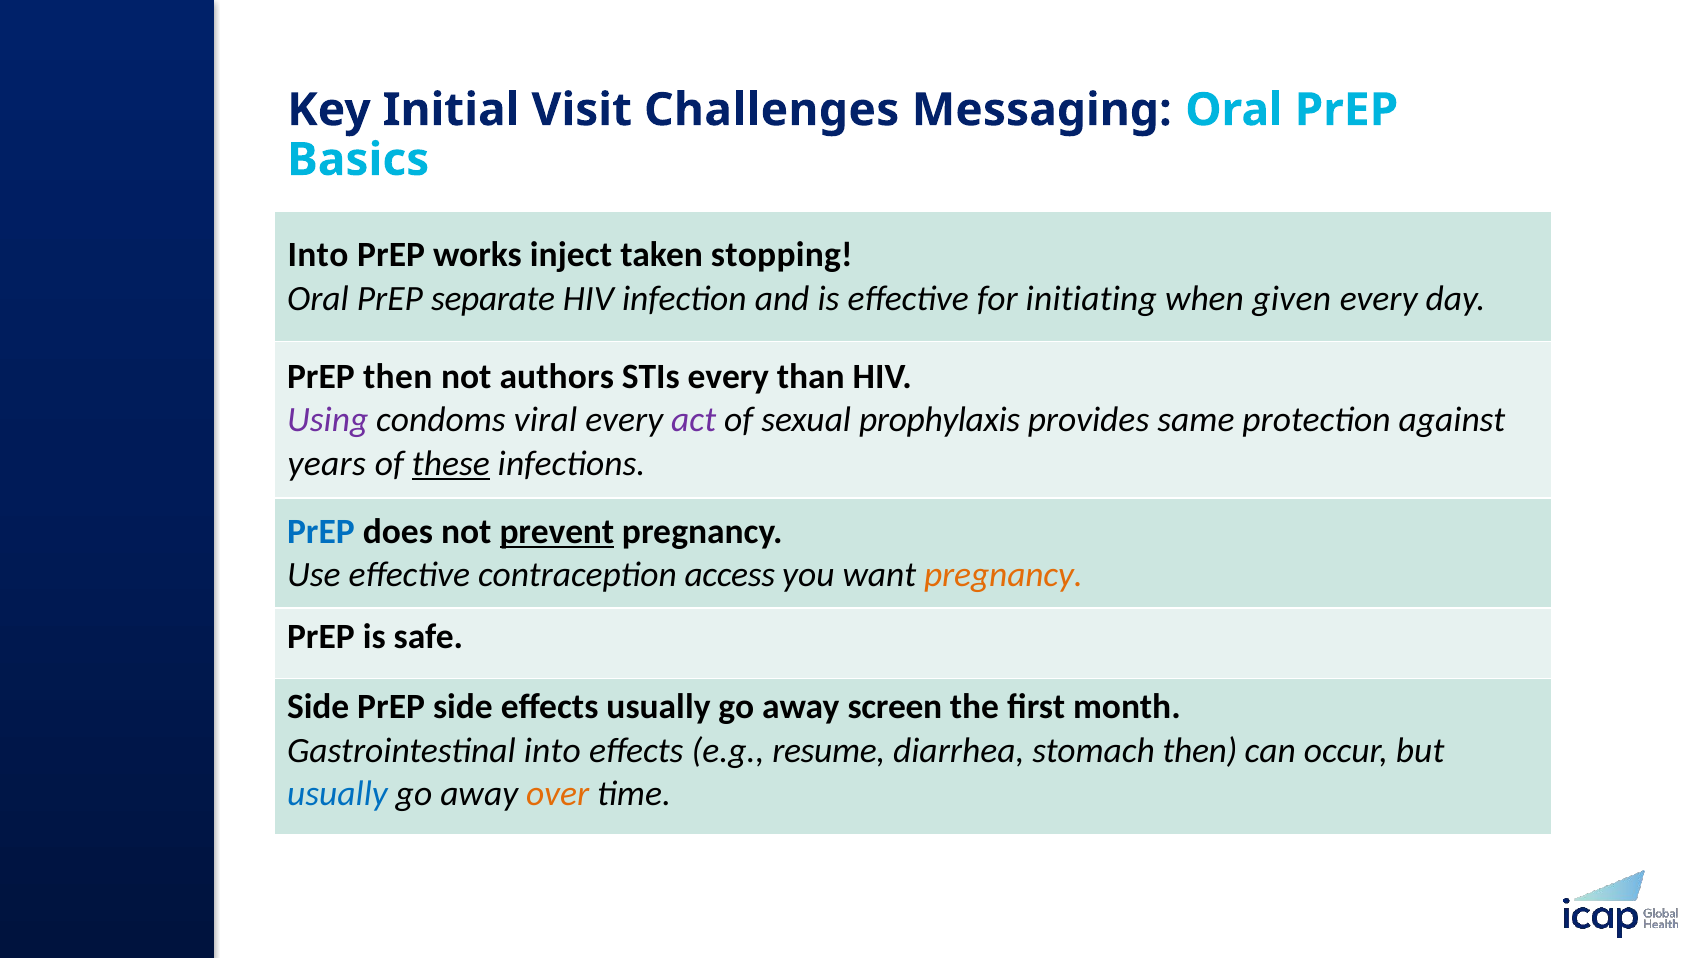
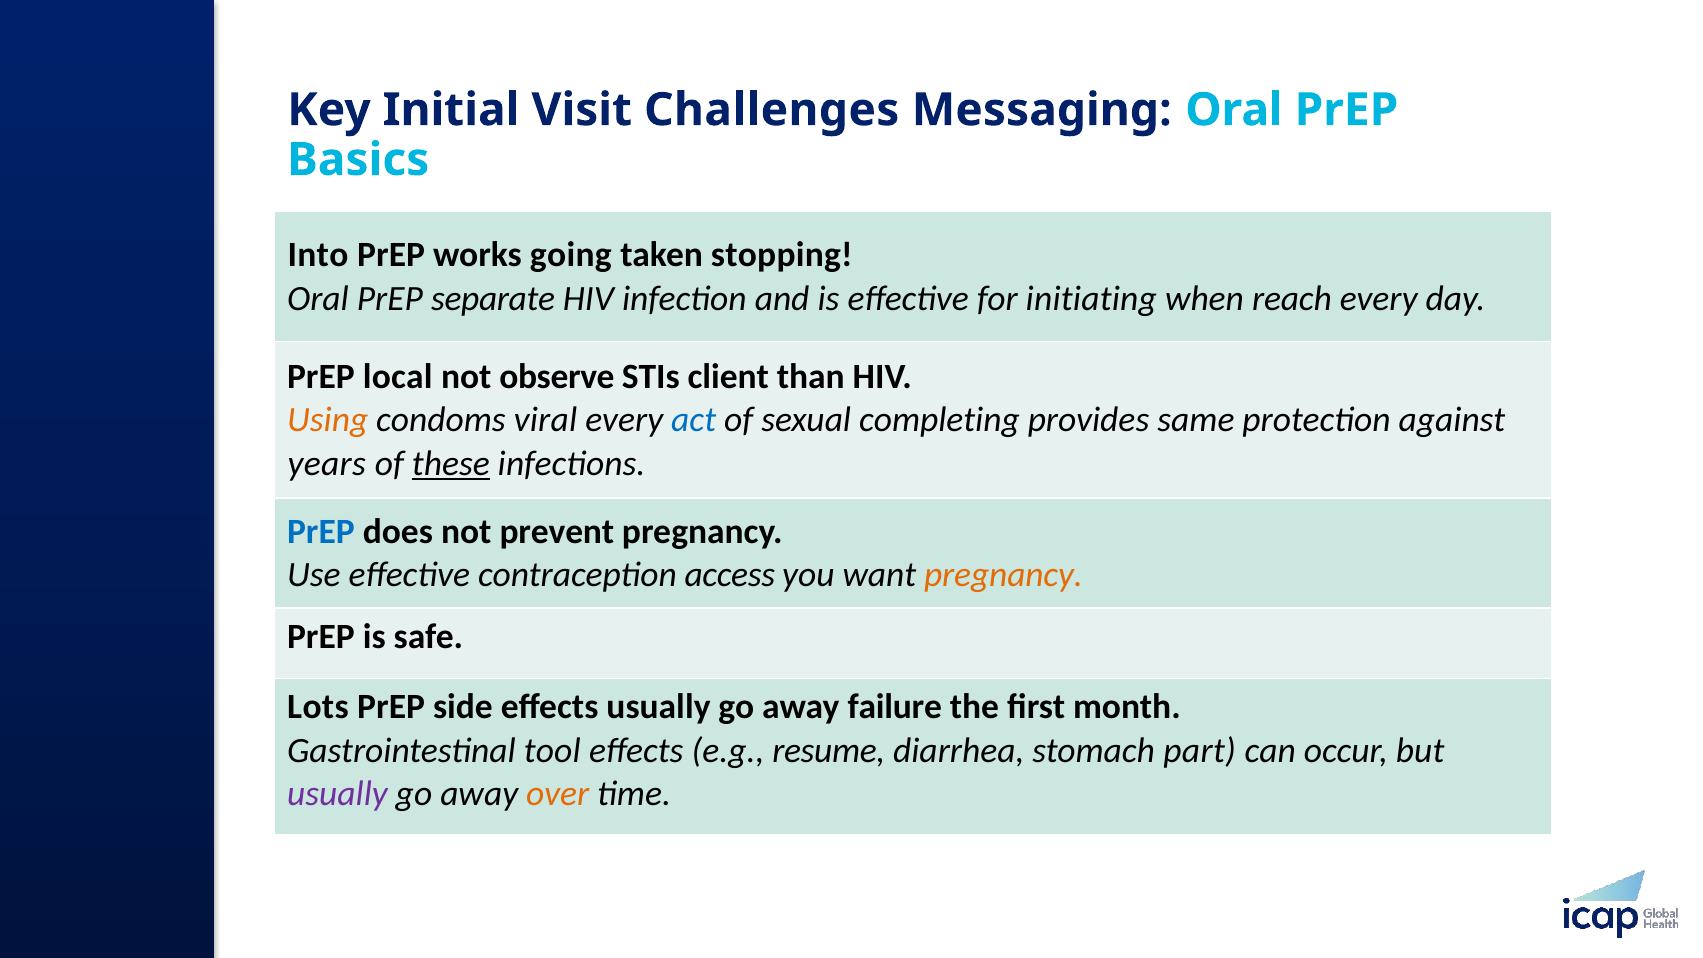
inject: inject -> going (571, 255)
given: given -> reach (1292, 298)
PrEP then: then -> local (398, 377)
authors: authors -> observe (557, 377)
STIs every: every -> client (728, 377)
Using colour: purple -> orange (328, 420)
act colour: purple -> blue (694, 420)
prophylaxis: prophylaxis -> completing (939, 420)
prevent underline: present -> none (557, 532)
Side: Side -> Lots (318, 707)
screen: screen -> failure (895, 707)
Gastrointestinal into: into -> tool (552, 751)
stomach then: then -> part (1200, 751)
usually colour: blue -> purple (337, 794)
